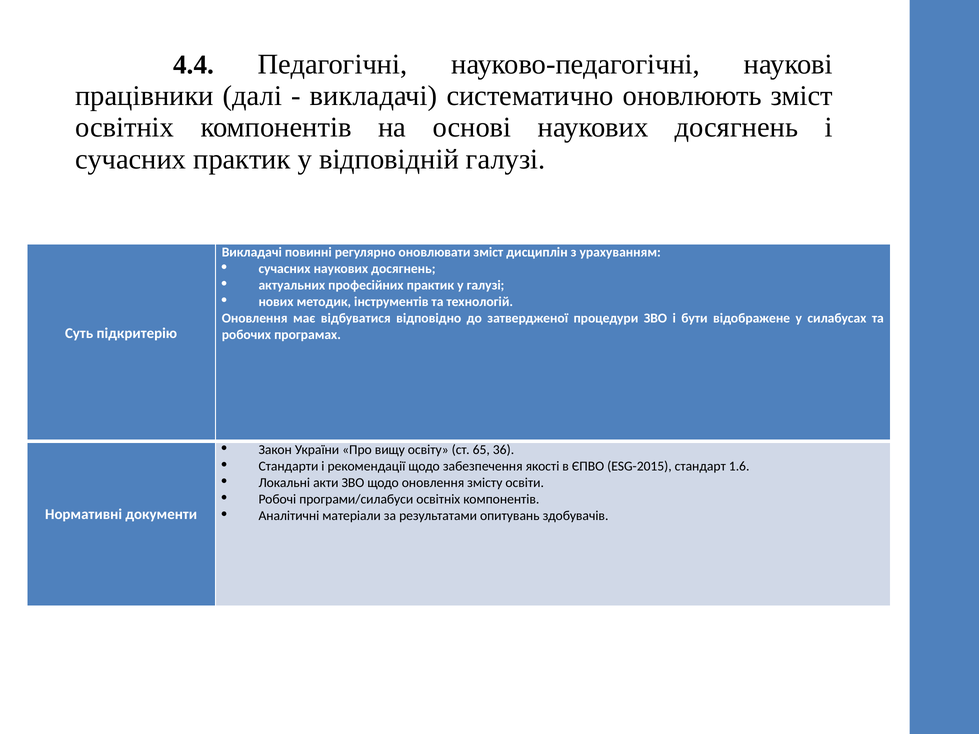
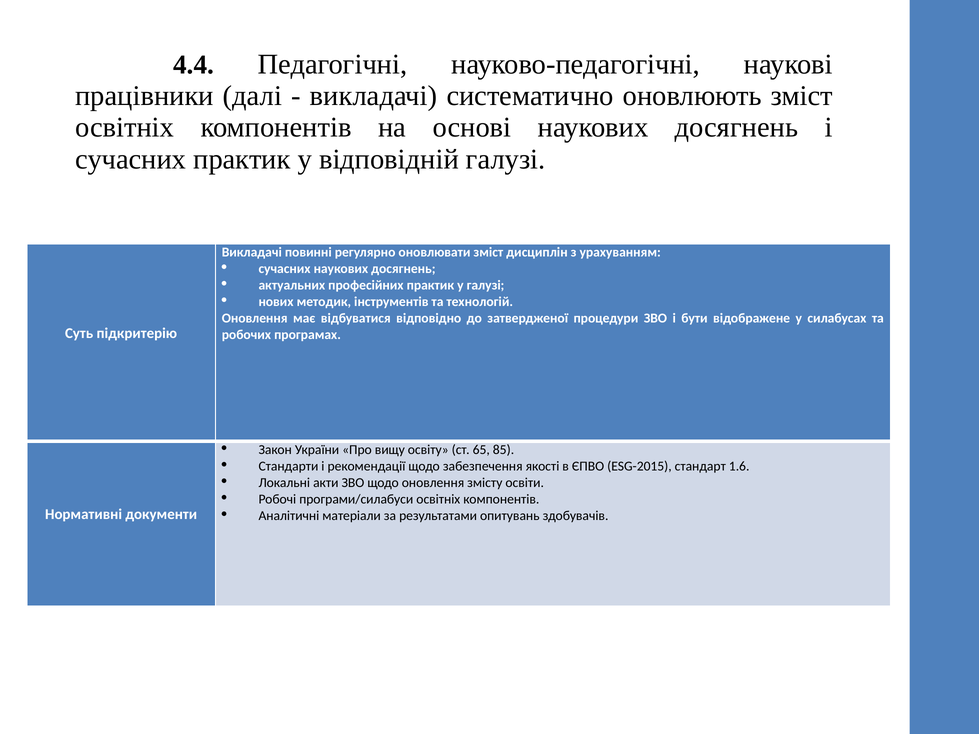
36: 36 -> 85 (504, 450)
